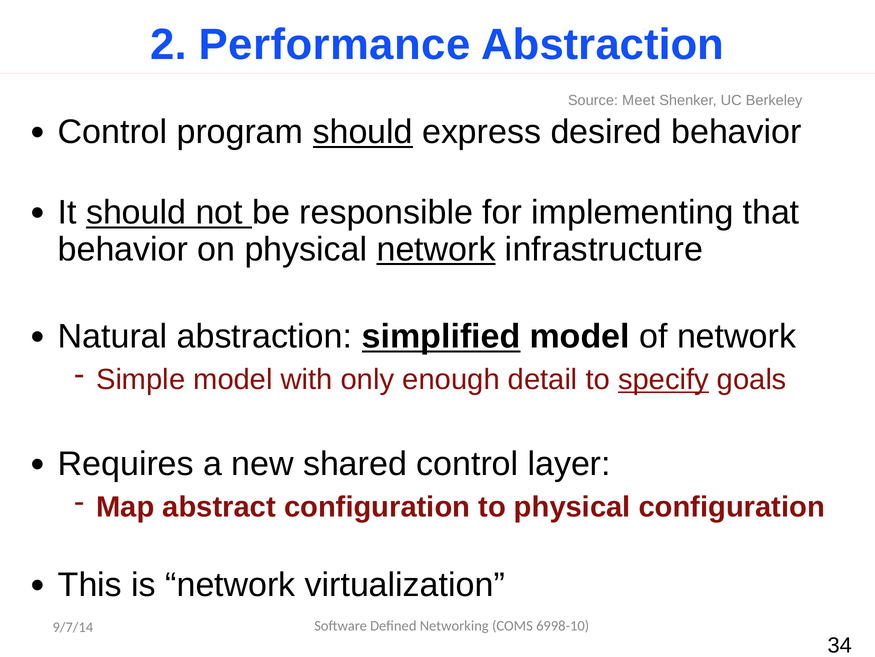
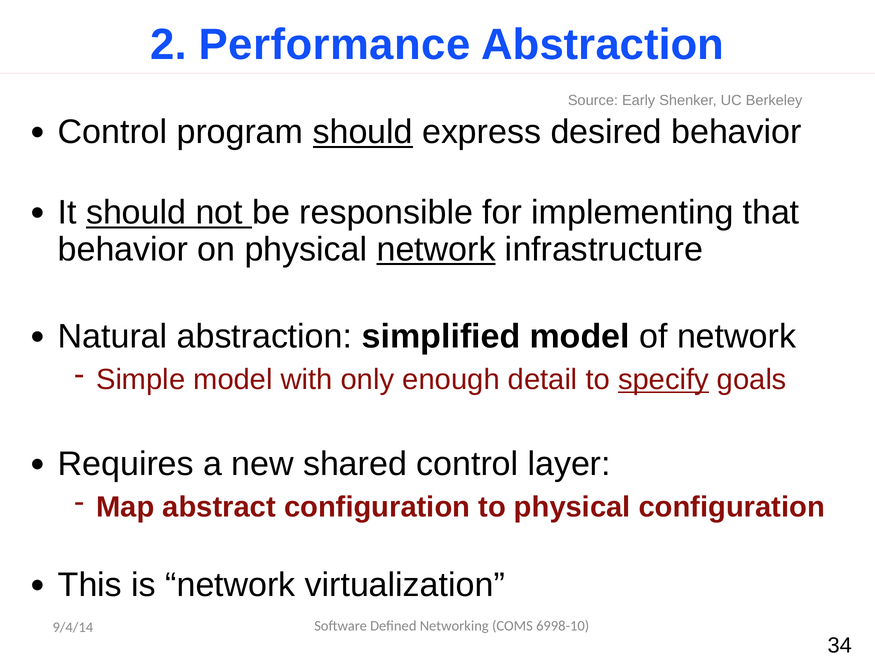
Meet: Meet -> Early (639, 100)
simplified underline: present -> none (441, 336)
9/7/14: 9/7/14 -> 9/4/14 (73, 627)
